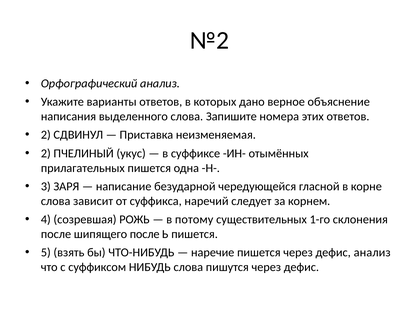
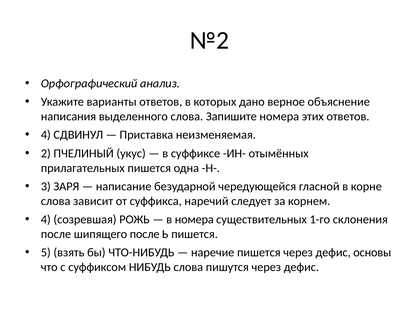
2: 2 -> 4 (46, 135)
в потому: потому -> номера (194, 220)
дефис анализ: анализ -> основы (372, 253)
